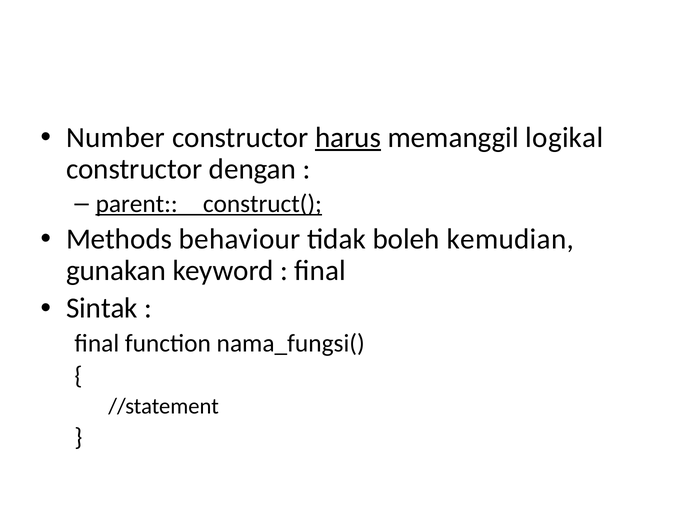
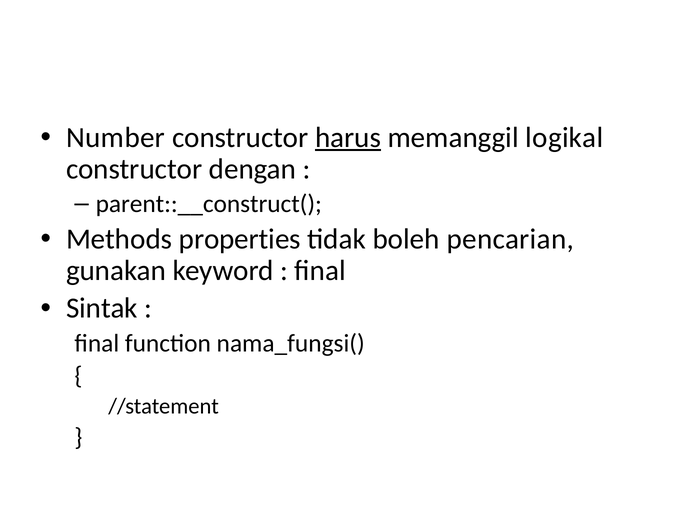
parent::__construct( underline: present -> none (209, 204)
behaviour: behaviour -> properties (240, 239)
kemudian: kemudian -> pencarian (510, 239)
